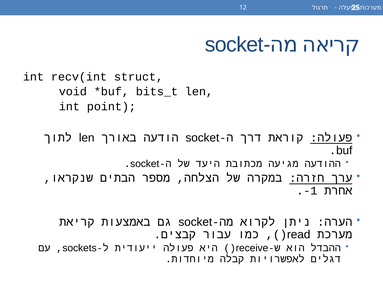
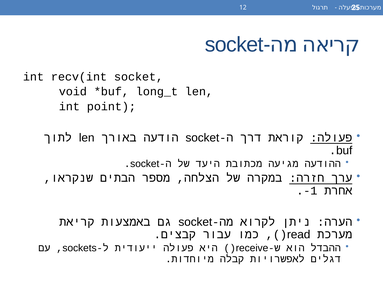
recv(int struct: struct -> socket (139, 77)
bits_t: bits_t -> long_t (157, 92)
